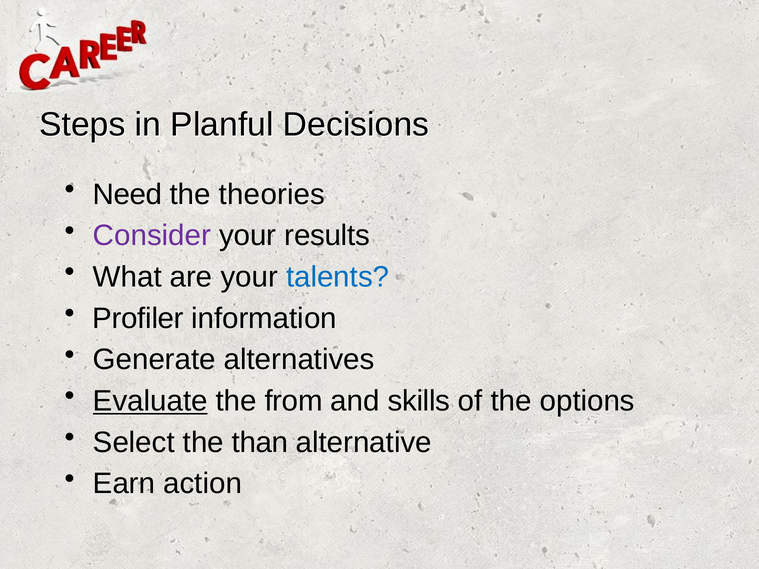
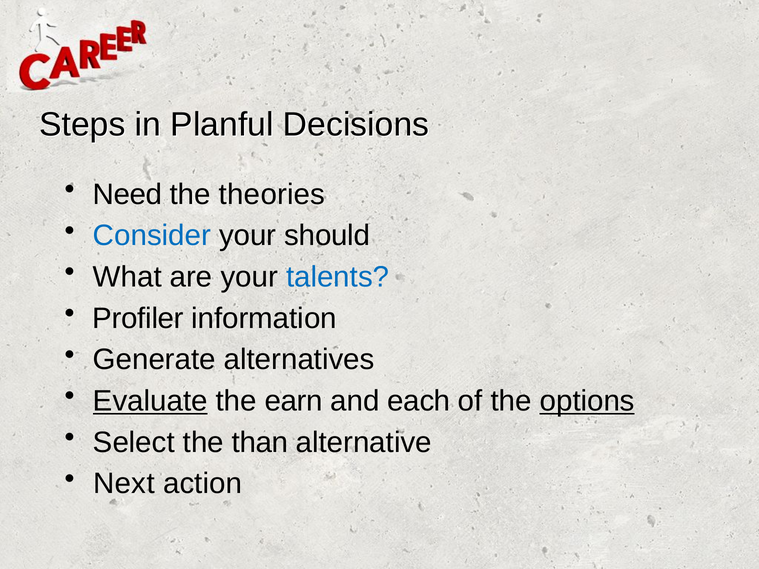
Consider colour: purple -> blue (152, 236)
results: results -> should (327, 236)
from: from -> earn (294, 401)
skills: skills -> each (419, 401)
options underline: none -> present (587, 401)
Earn: Earn -> Next (124, 484)
